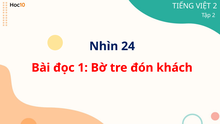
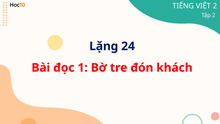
Nhìn: Nhìn -> Lặng (104, 46)
